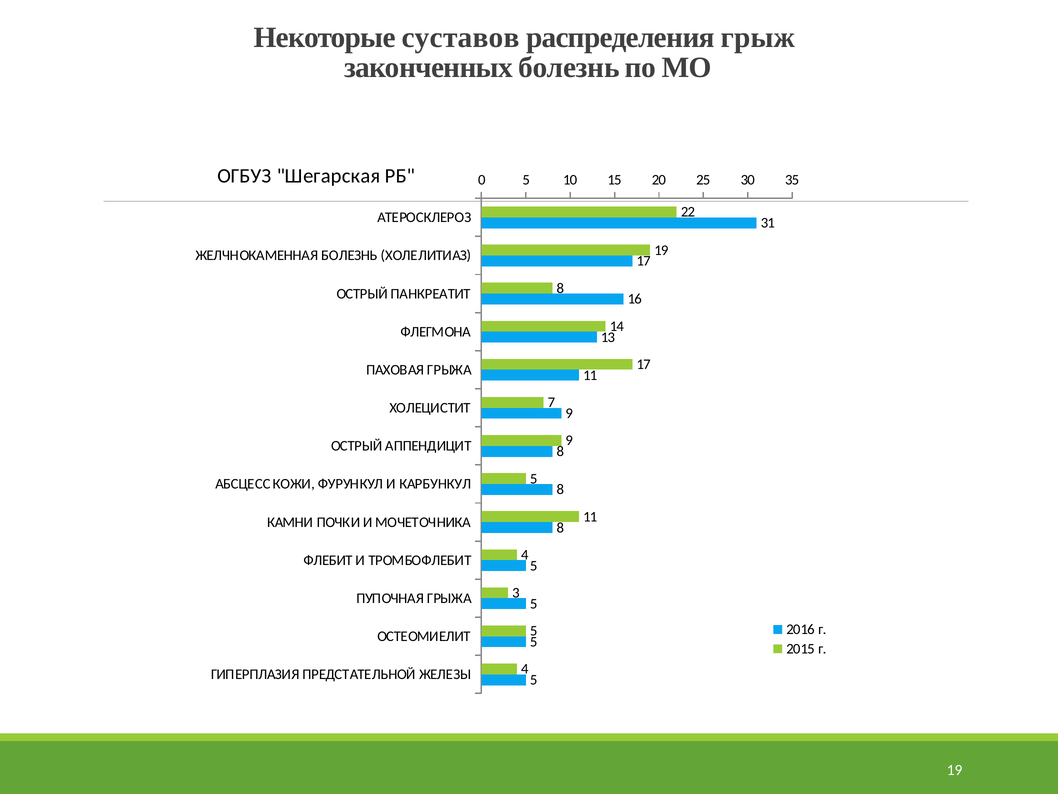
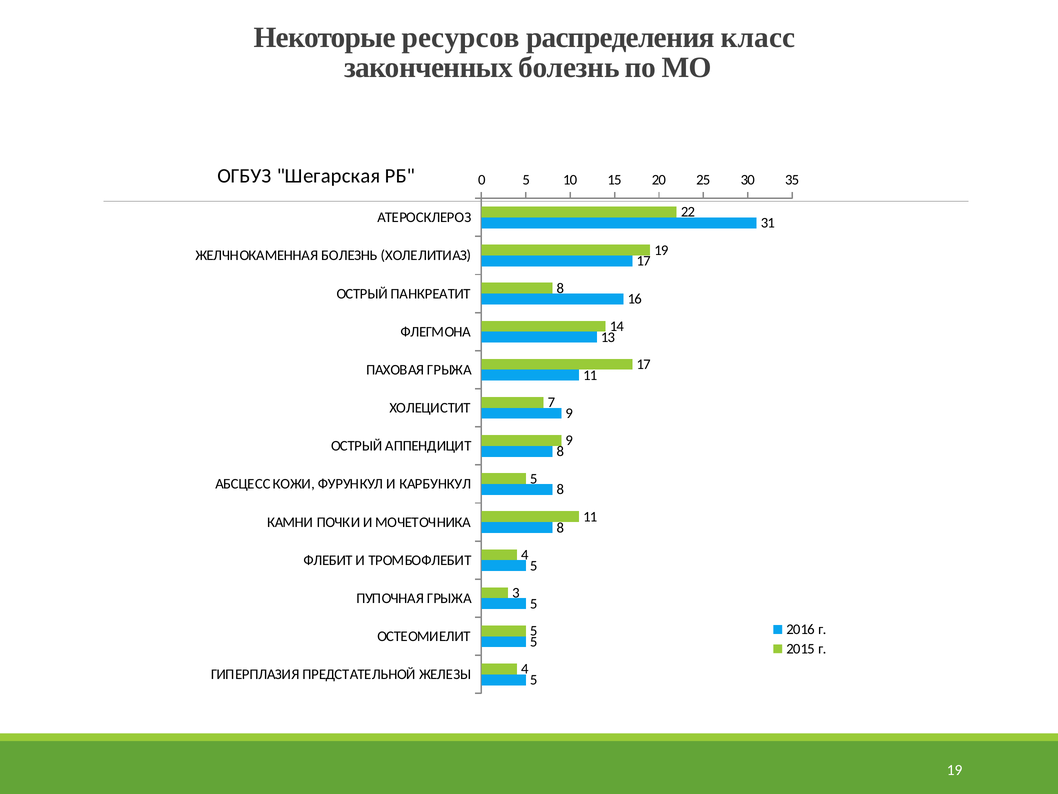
суставов: суставов -> ресурсов (461, 37)
грыж: грыж -> класс (758, 37)
